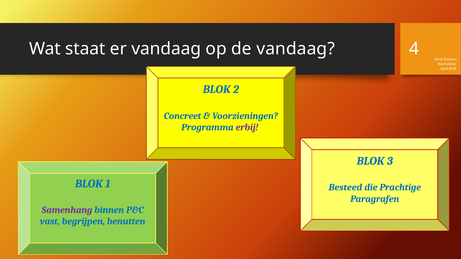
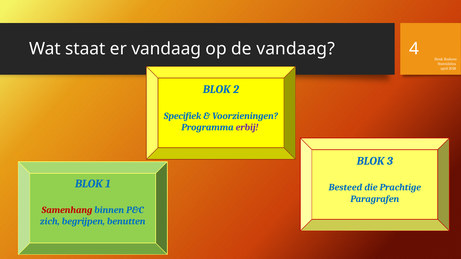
Concreet: Concreet -> Specifiek (183, 116)
Samenhang colour: purple -> red (67, 210)
vast: vast -> zich (50, 222)
